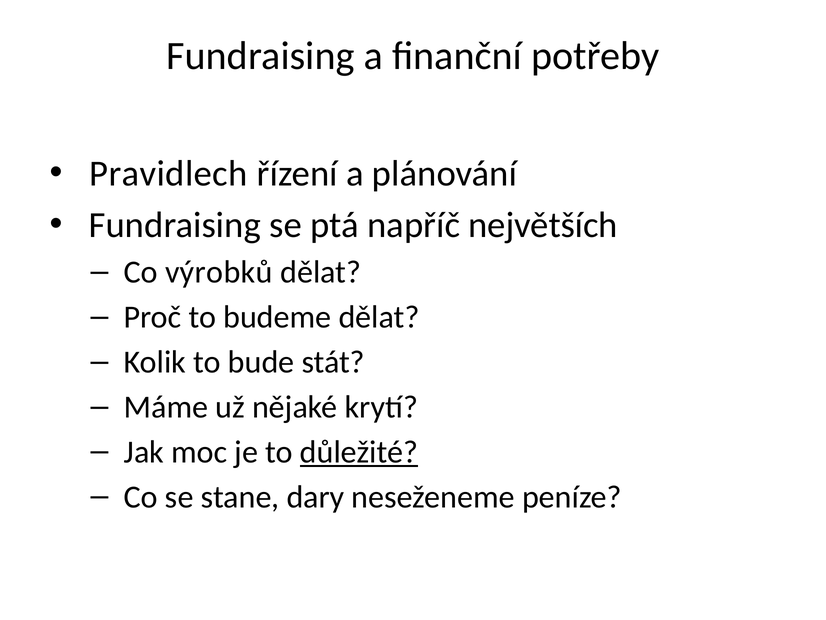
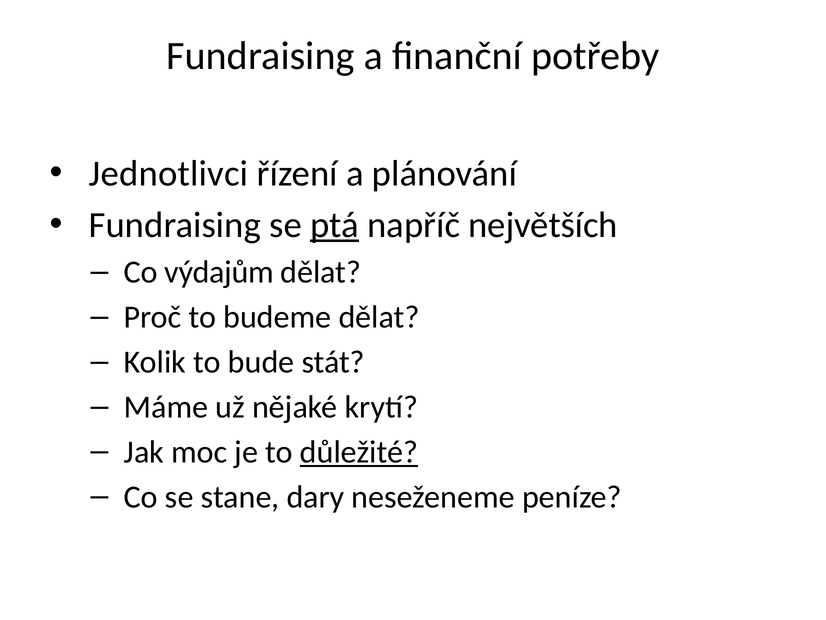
Pravidlech: Pravidlech -> Jednotlivci (169, 173)
ptá underline: none -> present (335, 225)
výrobků: výrobků -> výdajům (219, 272)
